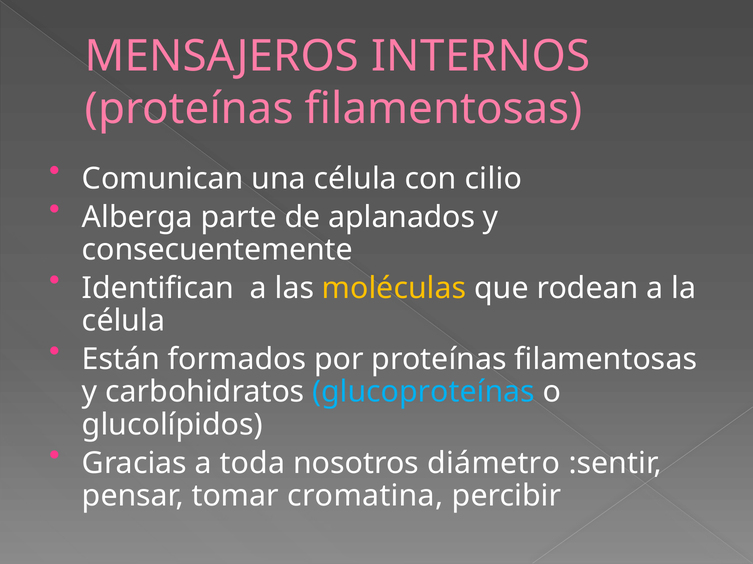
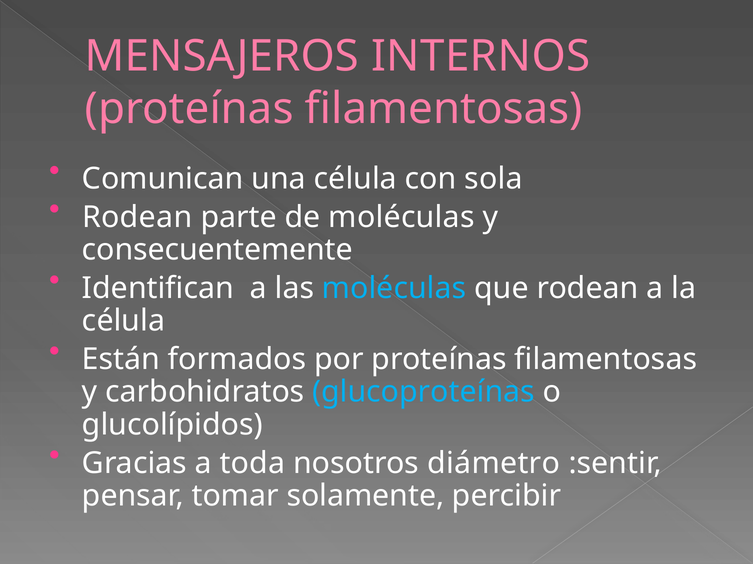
cilio: cilio -> sola (493, 179)
Alberga: Alberga -> Rodean (137, 217)
de aplanados: aplanados -> moléculas (402, 217)
moléculas colour: yellow -> light blue (394, 289)
cromatina: cromatina -> solamente (365, 496)
